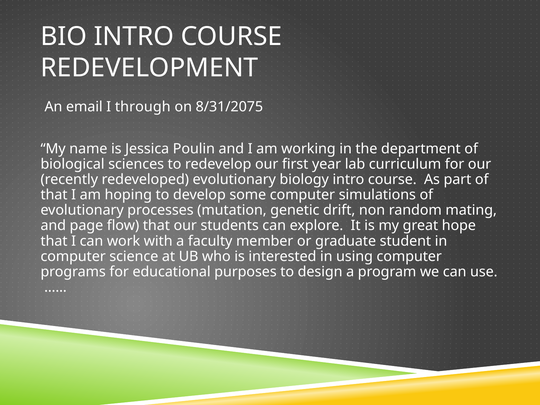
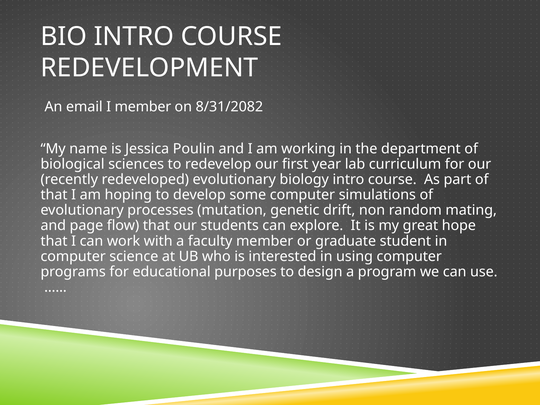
I through: through -> member (143, 107)
8/31/2075: 8/31/2075 -> 8/31/2082 (229, 107)
